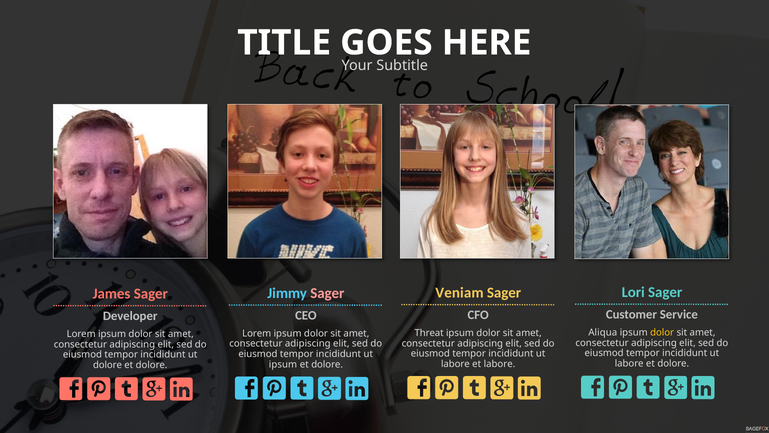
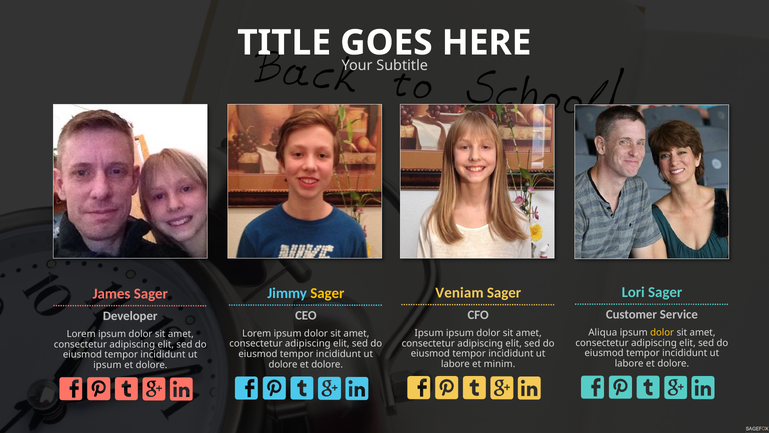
Sager colour: pink -> yellow (327, 293)
Threat: Threat -> Ipsum (429, 333)
et labore: labore -> minim (499, 364)
ipsum: ipsum -> dolore (283, 364)
dolore: dolore -> ipsum (107, 365)
